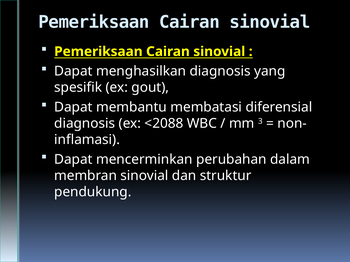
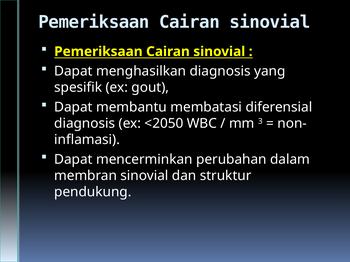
<2088: <2088 -> <2050 (164, 124)
